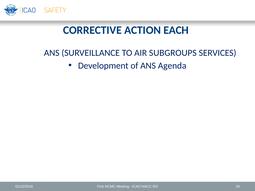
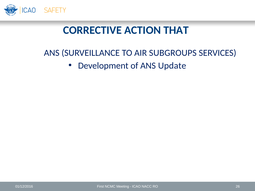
EACH: EACH -> THAT (176, 30)
Agenda: Agenda -> Update (172, 66)
